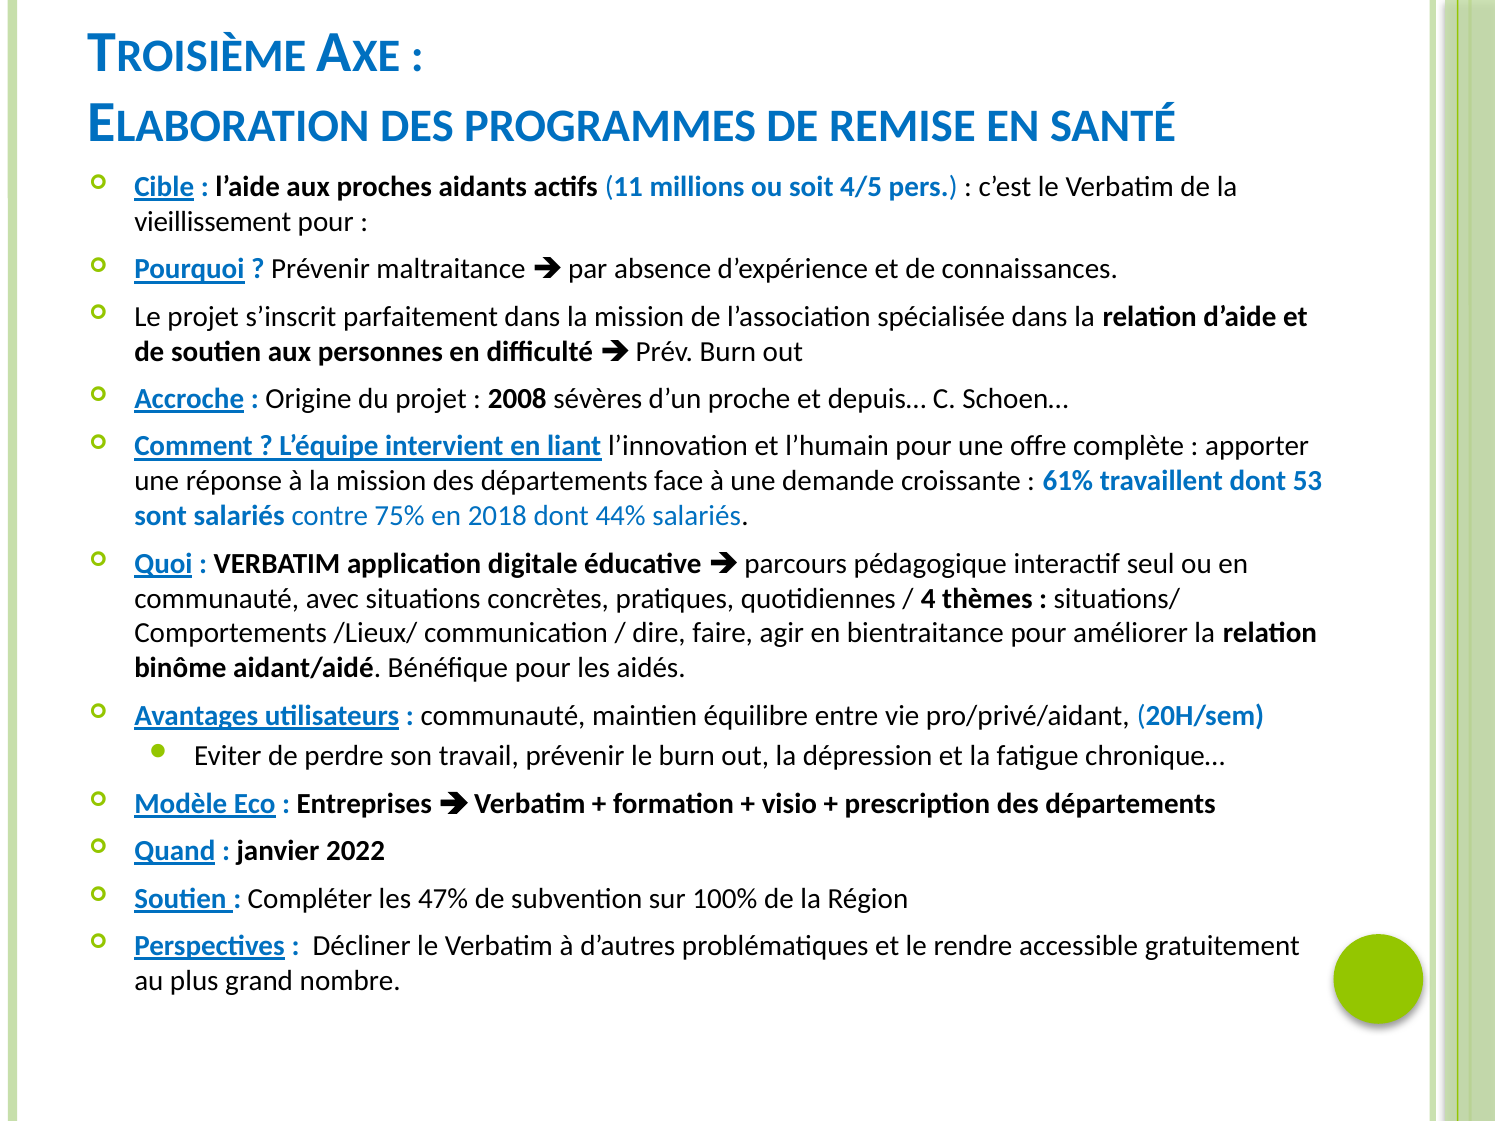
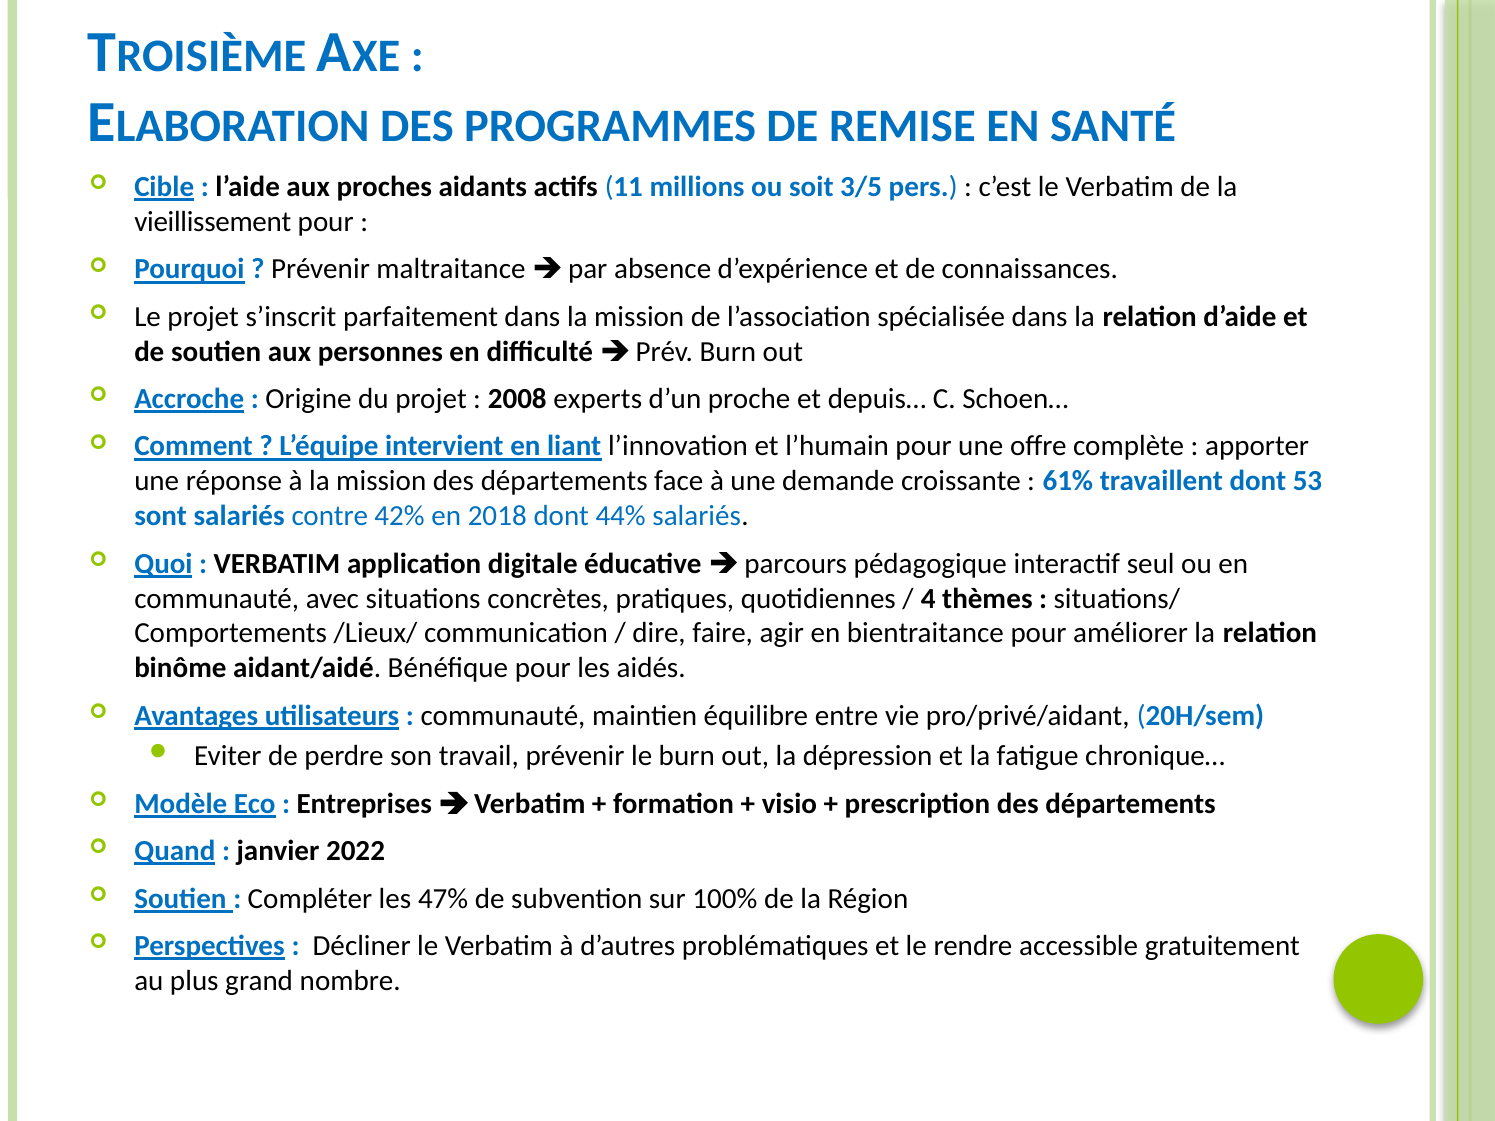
4/5: 4/5 -> 3/5 (861, 187)
sévères: sévères -> experts (598, 399)
75%: 75% -> 42% (400, 516)
